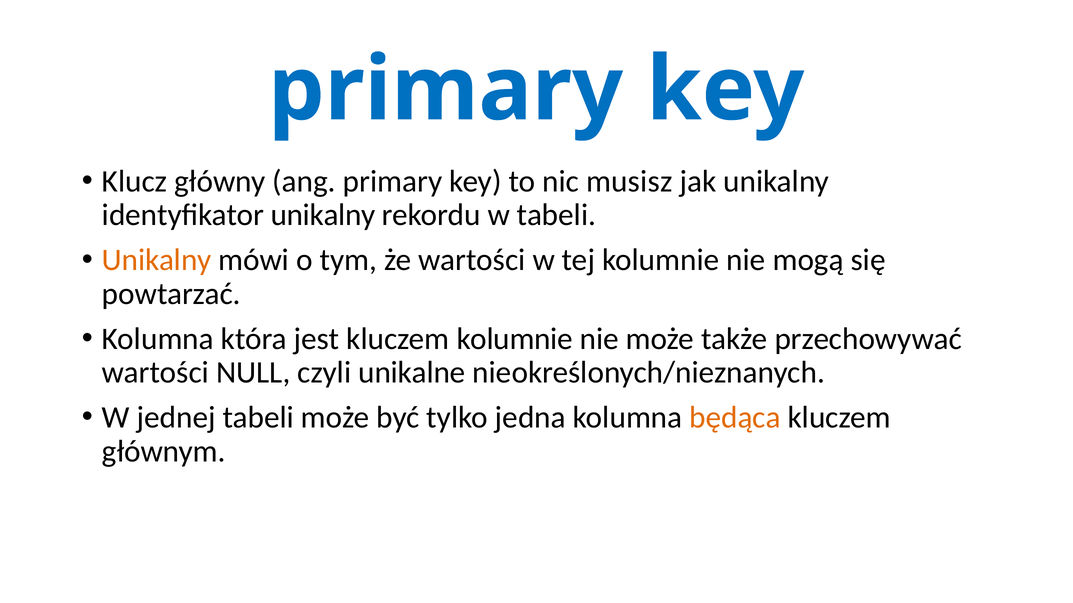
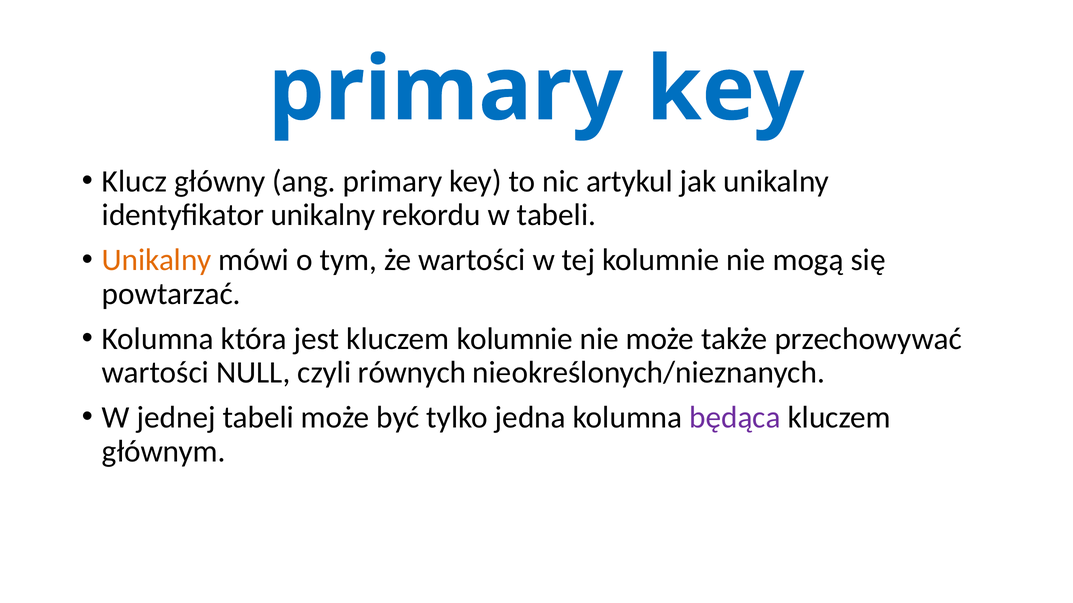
musisz: musisz -> artykul (629, 181)
unikalne: unikalne -> równych (412, 373)
będąca colour: orange -> purple (735, 418)
